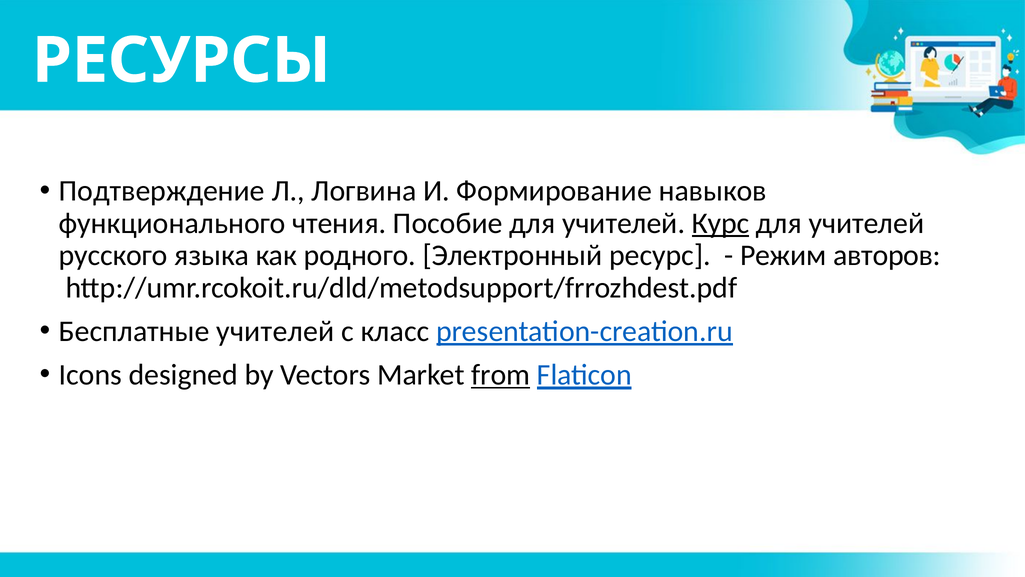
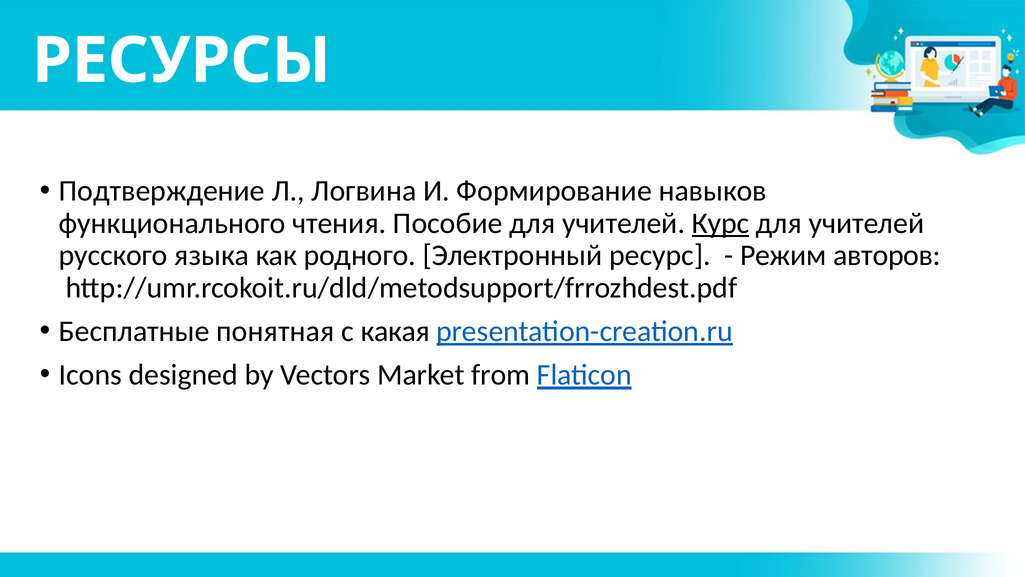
Бесплатные учителей: учителей -> понятная (275, 331)
класс: класс -> какая (395, 331)
from underline: present -> none (501, 375)
